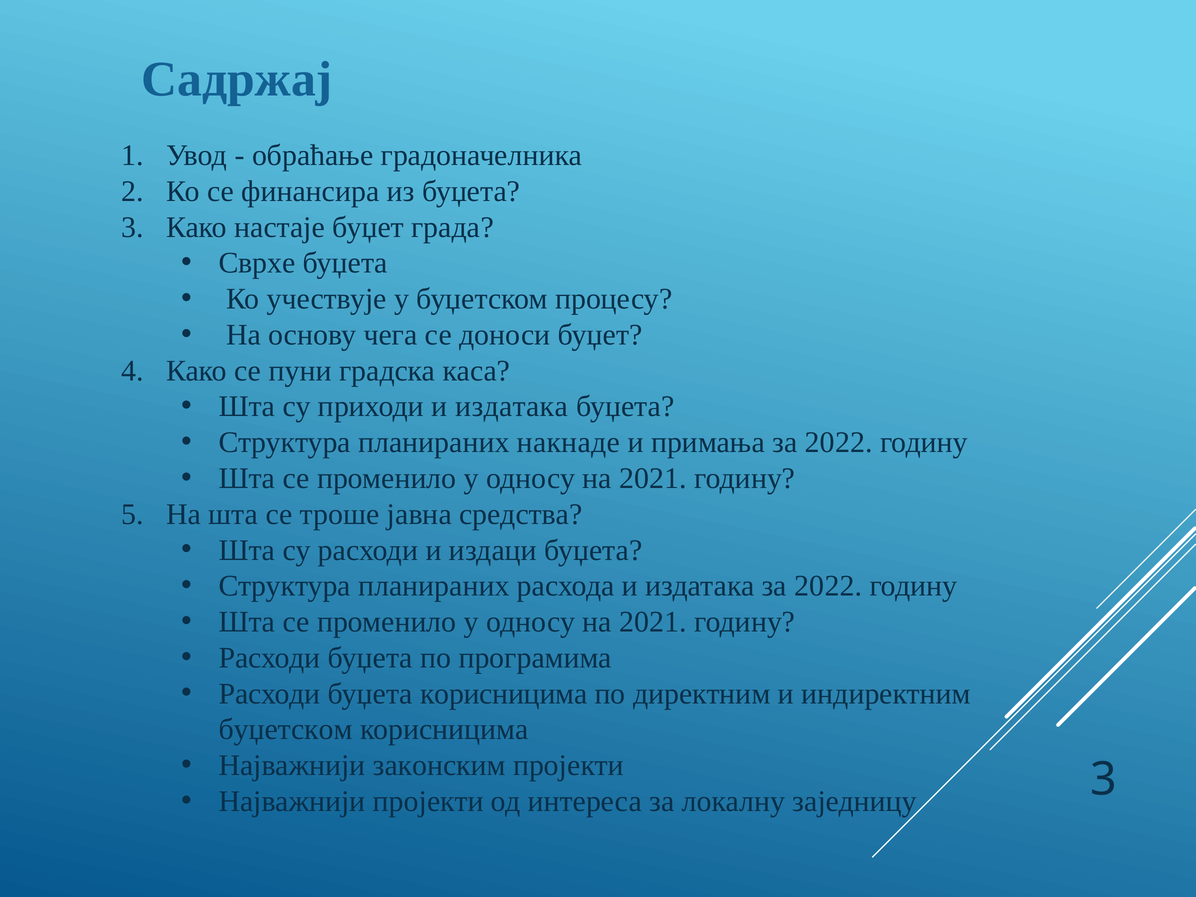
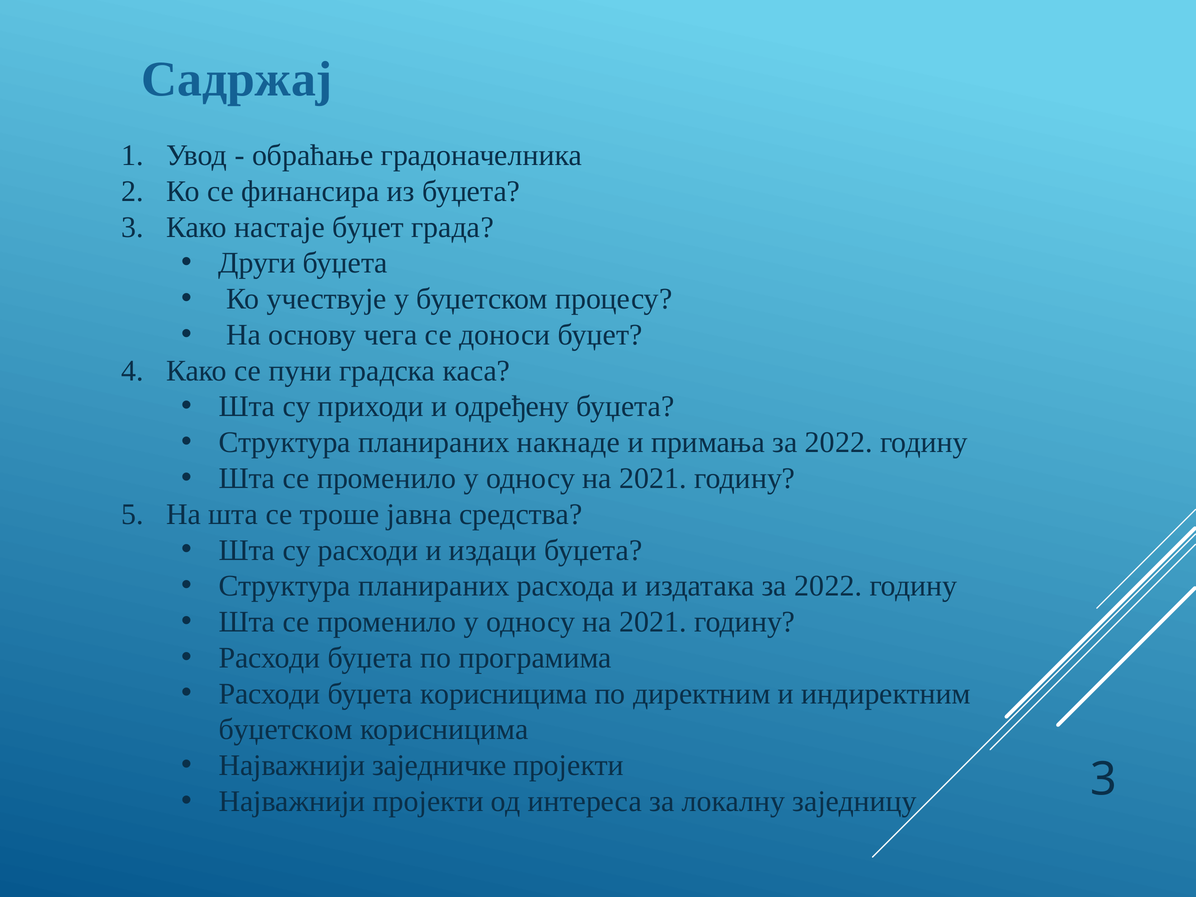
Сврхе: Сврхе -> Други (257, 263)
приходи и издатака: издатака -> одређену (512, 407)
законским: законским -> заједничке (439, 765)
